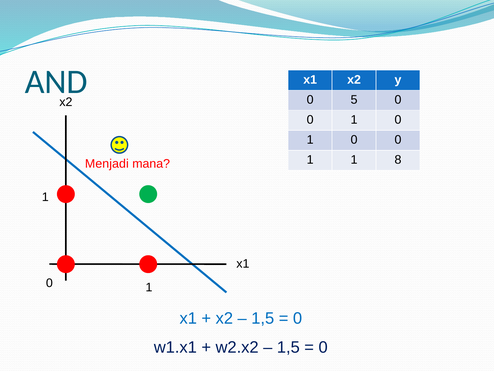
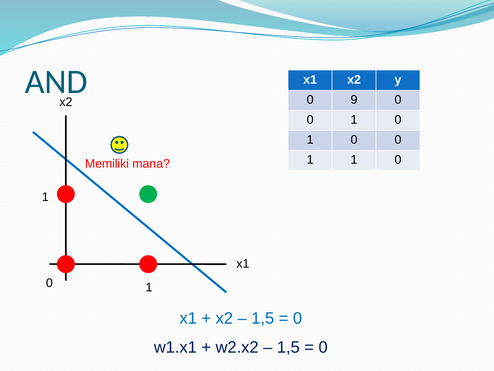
5: 5 -> 9 (354, 100)
1 1 8: 8 -> 0 (398, 160)
Menjadi: Menjadi -> Memiliki (107, 164)
